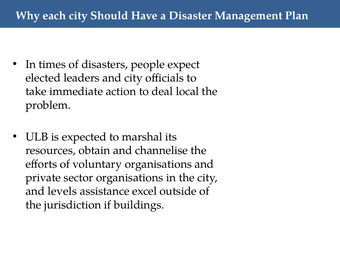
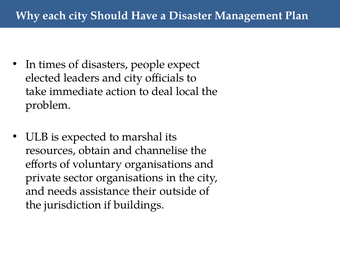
levels: levels -> needs (62, 191)
excel: excel -> their (144, 191)
